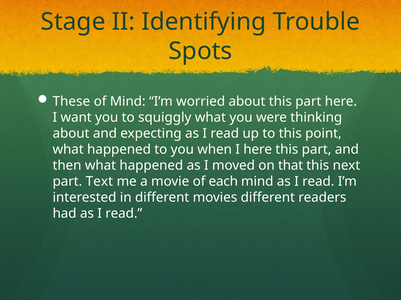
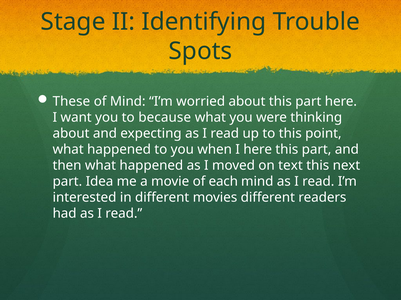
squiggly: squiggly -> because (165, 118)
that: that -> text (290, 166)
Text: Text -> Idea (99, 182)
